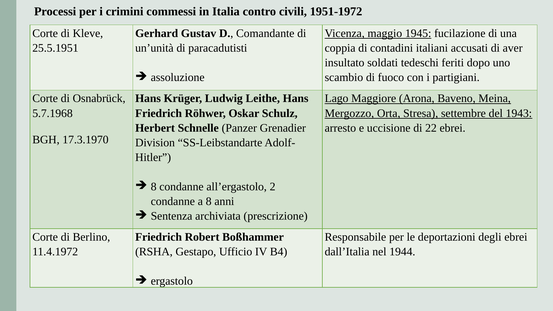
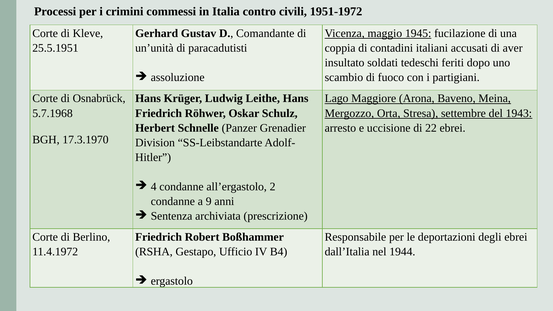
8: 8 -> 4 (154, 187)
a 8: 8 -> 9 (209, 201)
